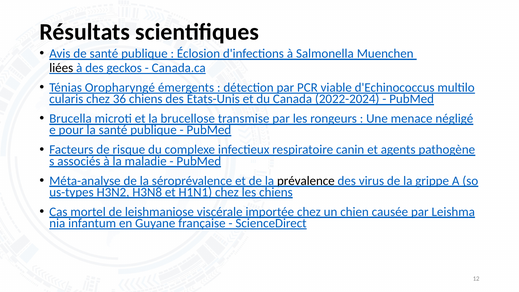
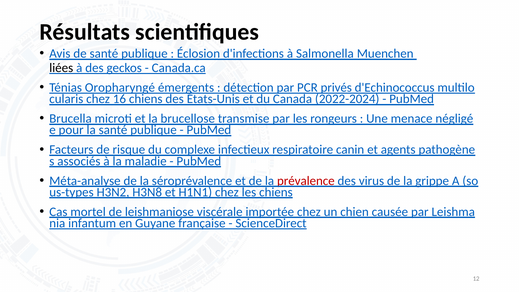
viable: viable -> privés (336, 88)
36: 36 -> 16 (119, 99)
prévalence colour: black -> red (306, 181)
